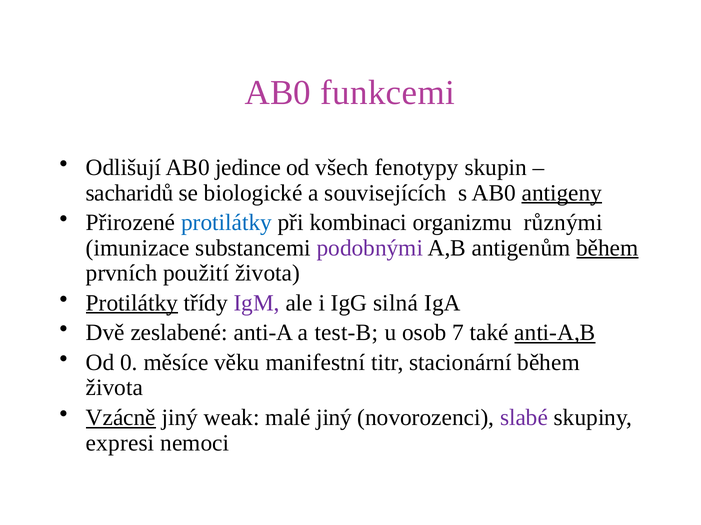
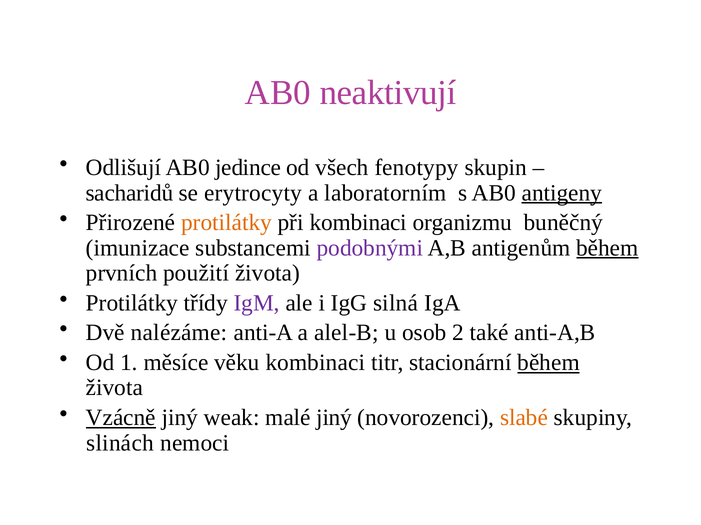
funkcemi: funkcemi -> neaktivují (388, 93)
biologické: biologické -> erytrocyty (253, 193)
souvisejících: souvisejících -> laboratorním (385, 193)
protilátky colour: blue -> orange (227, 223)
různými: různými -> buněčný (563, 223)
Protilátky underline: present -> none (132, 303)
zeslabené: zeslabené -> nalézáme (179, 333)
test-B: test-B -> alel-B (346, 333)
7: 7 -> 2 (458, 333)
anti-A,B underline: present -> none (555, 333)
0: 0 -> 1 (129, 363)
věku manifestní: manifestní -> kombinaci (315, 363)
během underline: none -> present (549, 363)
slabé colour: purple -> orange (524, 418)
expresi: expresi -> slinách (120, 443)
